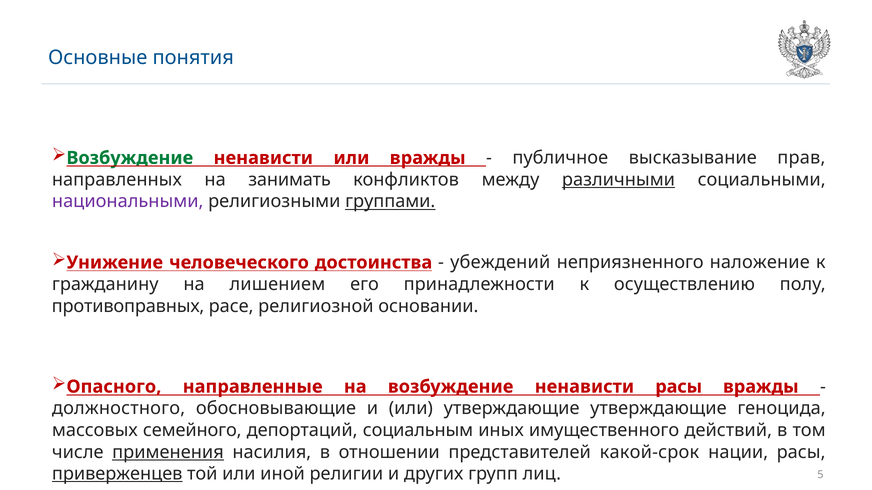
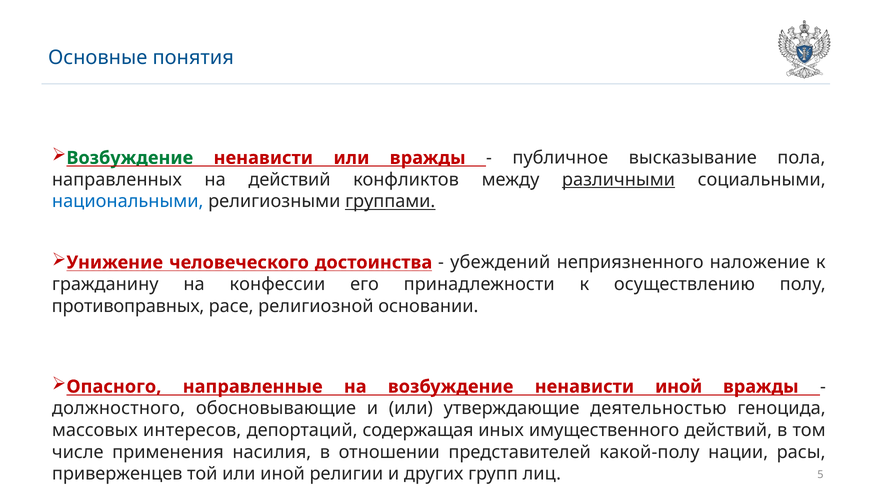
прав: прав -> пола (801, 158)
на занимать: занимать -> действий (290, 180)
национальными colour: purple -> blue (128, 202)
лишением: лишением -> конфессии (277, 285)
ненависти расы: расы -> иной (679, 387)
утверждающие утверждающие: утверждающие -> деятельностью (658, 409)
семейного: семейного -> интересов (192, 431)
социальным: социальным -> содержащая (418, 431)
применения underline: present -> none (168, 452)
какой-срок: какой-срок -> какой-полу (649, 452)
приверженцев underline: present -> none (117, 474)
